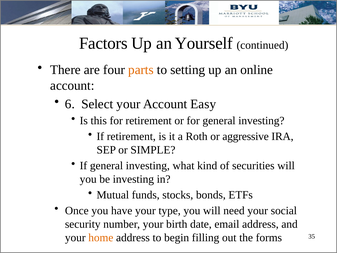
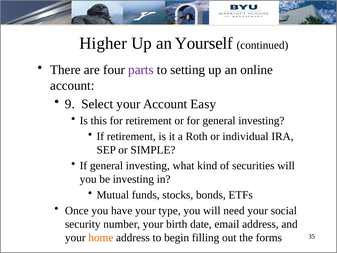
Factors: Factors -> Higher (103, 43)
parts colour: orange -> purple (141, 70)
6: 6 -> 9 (70, 104)
aggressive: aggressive -> individual (246, 136)
